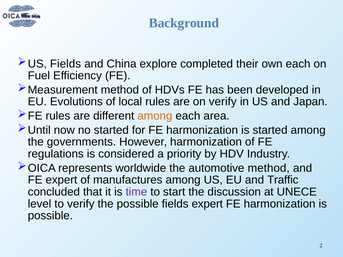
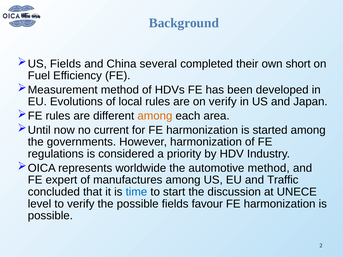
explore: explore -> several (158, 64)
own each: each -> short (298, 64)
no started: started -> current (111, 130)
time colour: purple -> blue (136, 192)
fields expert: expert -> favour (207, 204)
